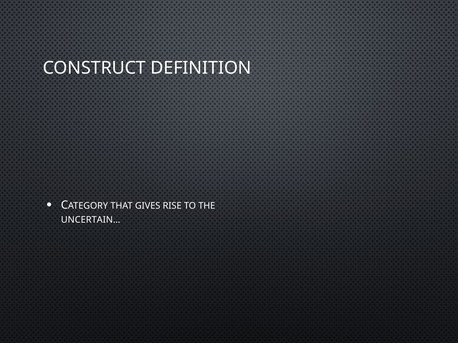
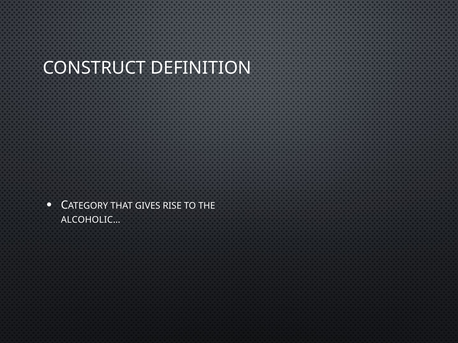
UNCERTAIN…: UNCERTAIN… -> ALCOHOLIC… (91, 220)
